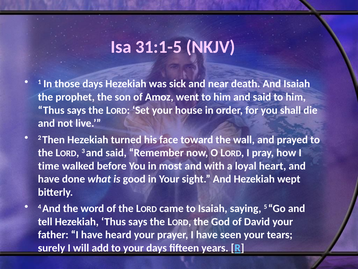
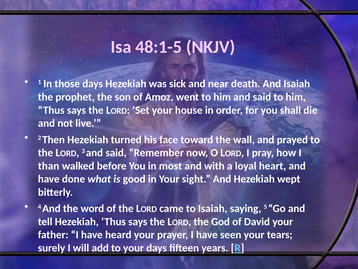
31:1-5: 31:1-5 -> 48:1-5 (159, 47)
time: time -> than (49, 166)
